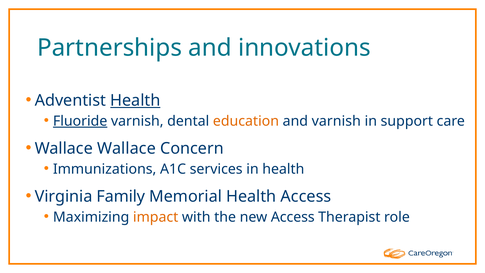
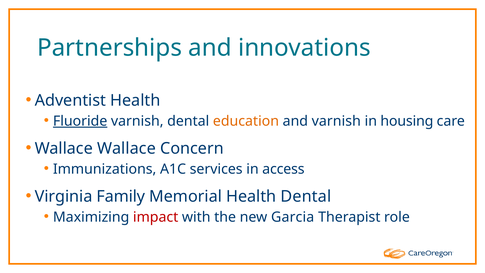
Health underline: present -> none (135, 100)
support: support -> housing (407, 121)
in health: health -> access (283, 169)
Health Access: Access -> Dental (306, 196)
impact colour: orange -> red (156, 217)
new Access: Access -> Garcia (293, 217)
